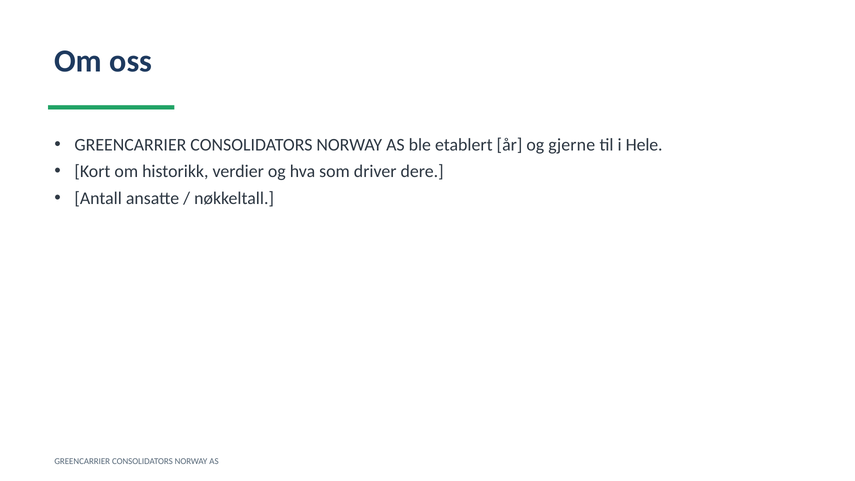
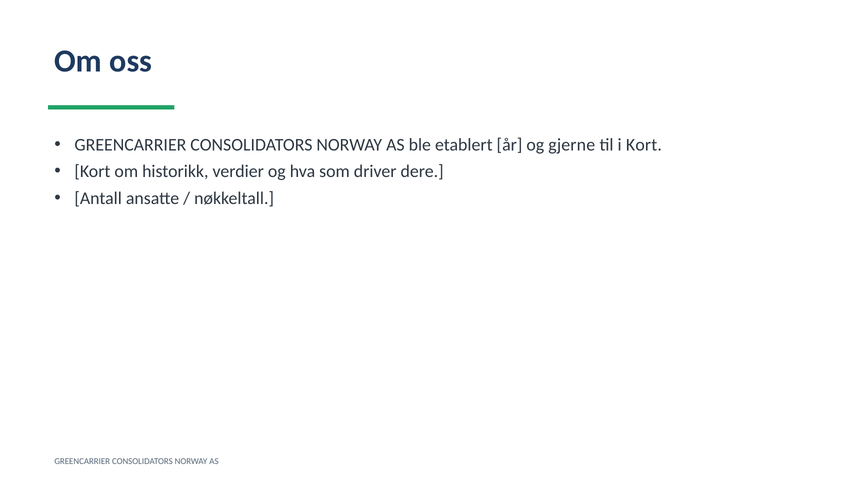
i Hele: Hele -> Kort (644, 145)
